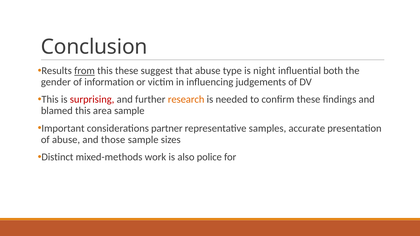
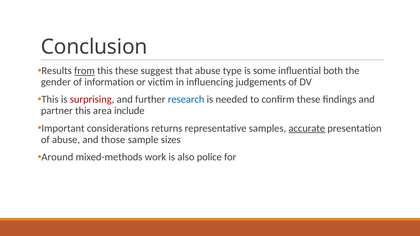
night: night -> some (264, 71)
research colour: orange -> blue (186, 100)
blamed: blamed -> partner (57, 111)
area sample: sample -> include (129, 111)
partner: partner -> returns (167, 128)
accurate underline: none -> present (307, 128)
Distinct: Distinct -> Around (57, 157)
